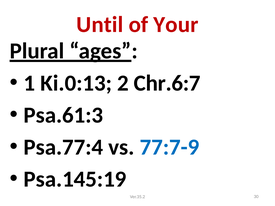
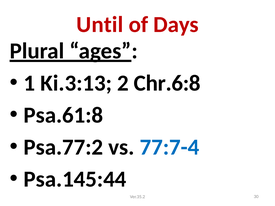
Your: Your -> Days (176, 25)
Ki.0:13: Ki.0:13 -> Ki.3:13 (76, 83)
Chr.6:7: Chr.6:7 -> Chr.6:8 (167, 83)
Psa.61:3: Psa.61:3 -> Psa.61:8 (63, 115)
Psa.77:4: Psa.77:4 -> Psa.77:2 (63, 147)
77:7-9: 77:7-9 -> 77:7-4 (169, 147)
Psa.145:19: Psa.145:19 -> Psa.145:44 (75, 179)
